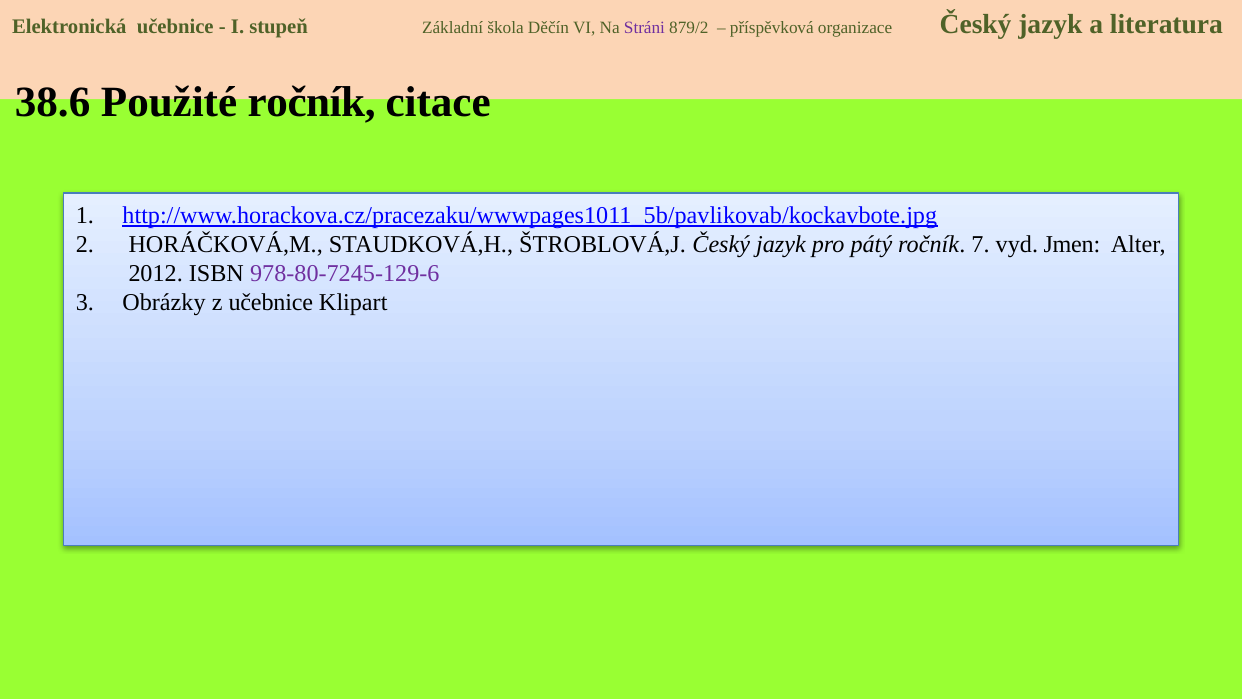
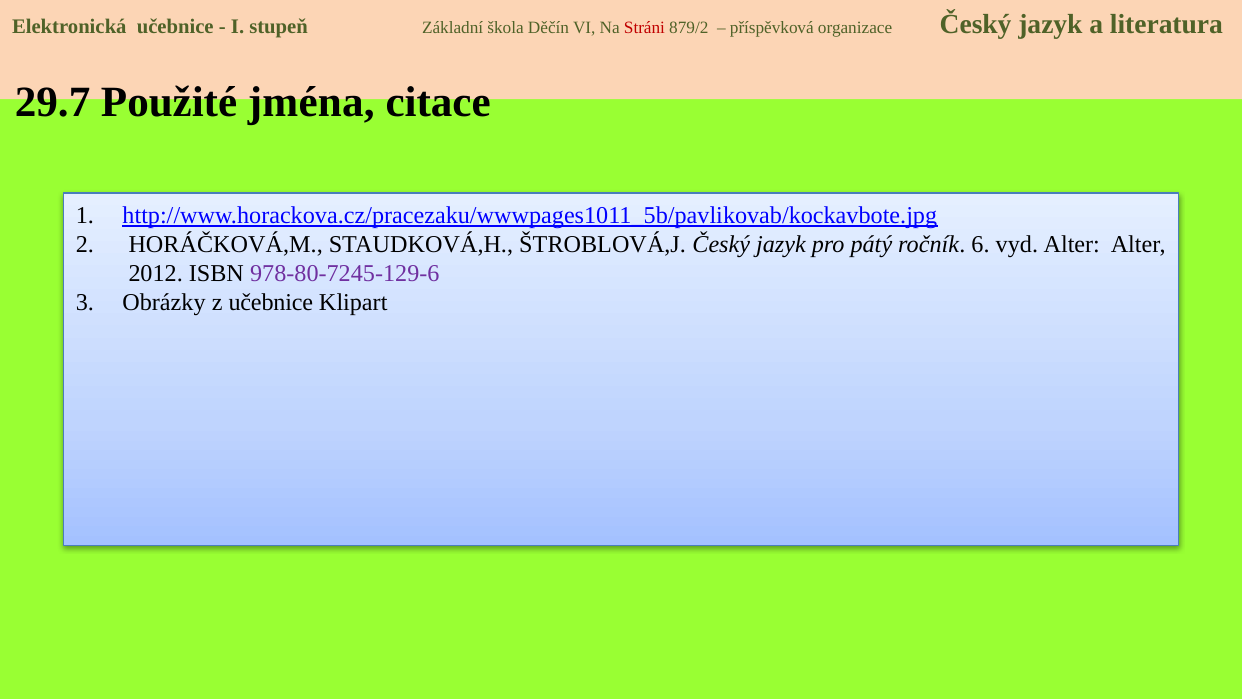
Stráni colour: purple -> red (644, 28)
38.6: 38.6 -> 29.7 (53, 103)
Použité ročník: ročník -> jména (311, 103)
7: 7 -> 6 (981, 244)
vyd Jmen: Jmen -> Alter (1072, 244)
